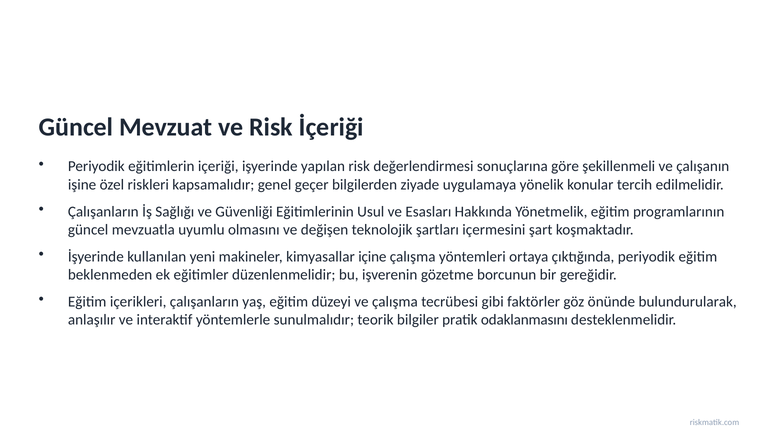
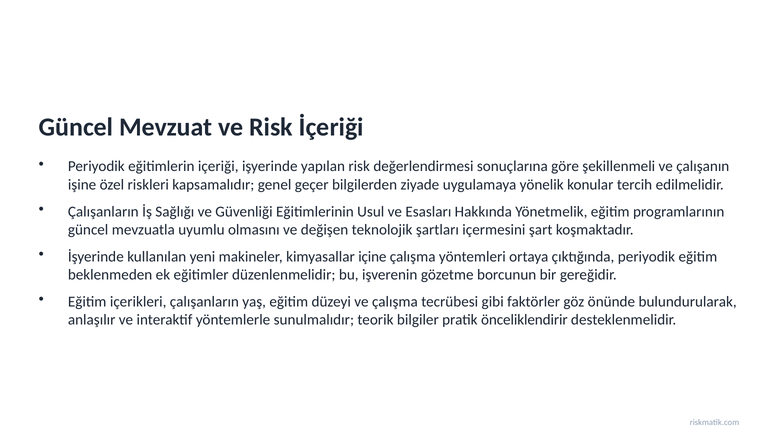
odaklanmasını: odaklanmasını -> önceliklendirir (524, 320)
